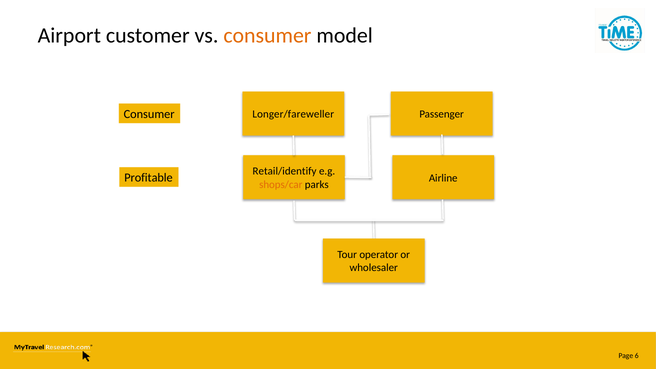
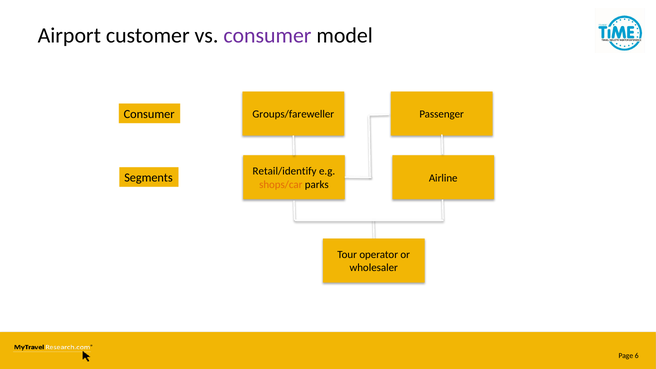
consumer colour: orange -> purple (267, 36)
Longer/fareweller: Longer/fareweller -> Groups/fareweller (293, 114)
Profitable: Profitable -> Segments (148, 178)
